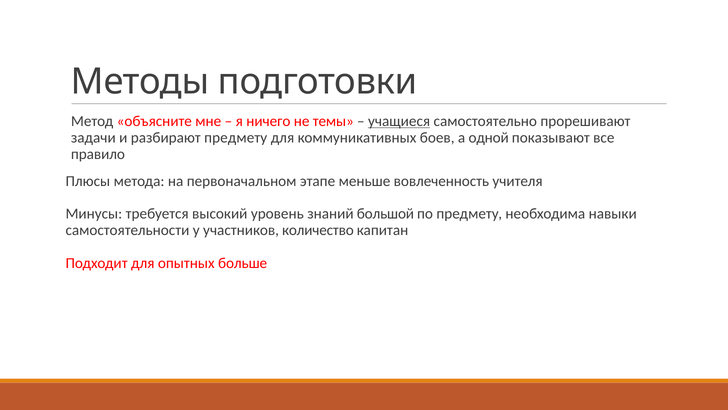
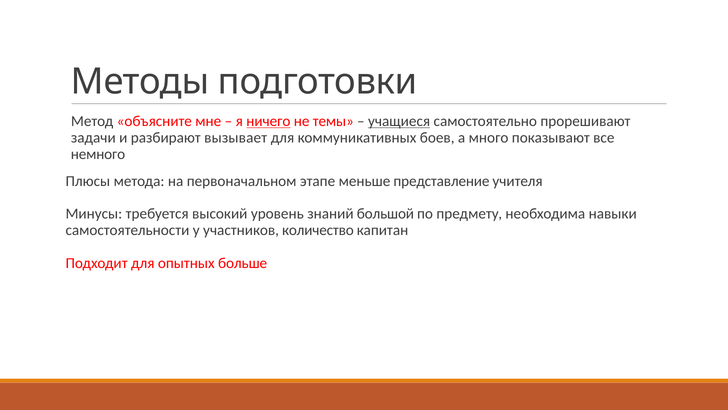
ничего underline: none -> present (268, 121)
разбирают предмету: предмету -> вызывает (236, 137)
одной: одной -> много (489, 137)
правило: правило -> немного (98, 154)
вовлеченность: вовлеченность -> представление (441, 181)
